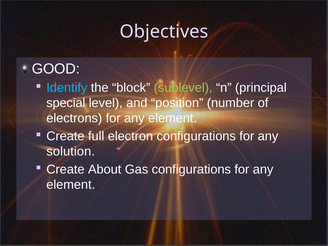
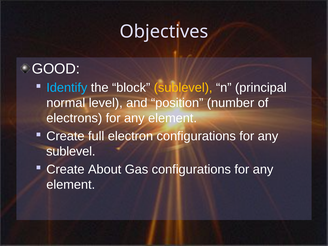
sublevel colour: light green -> yellow (183, 88)
special: special -> normal (66, 103)
solution: solution -> sublevel (71, 151)
